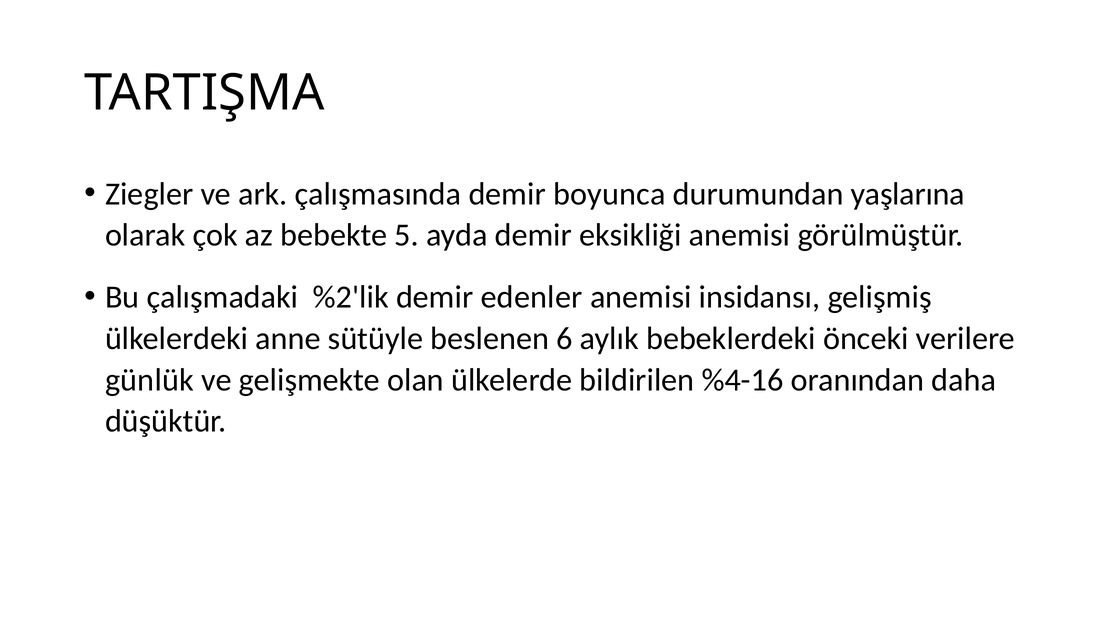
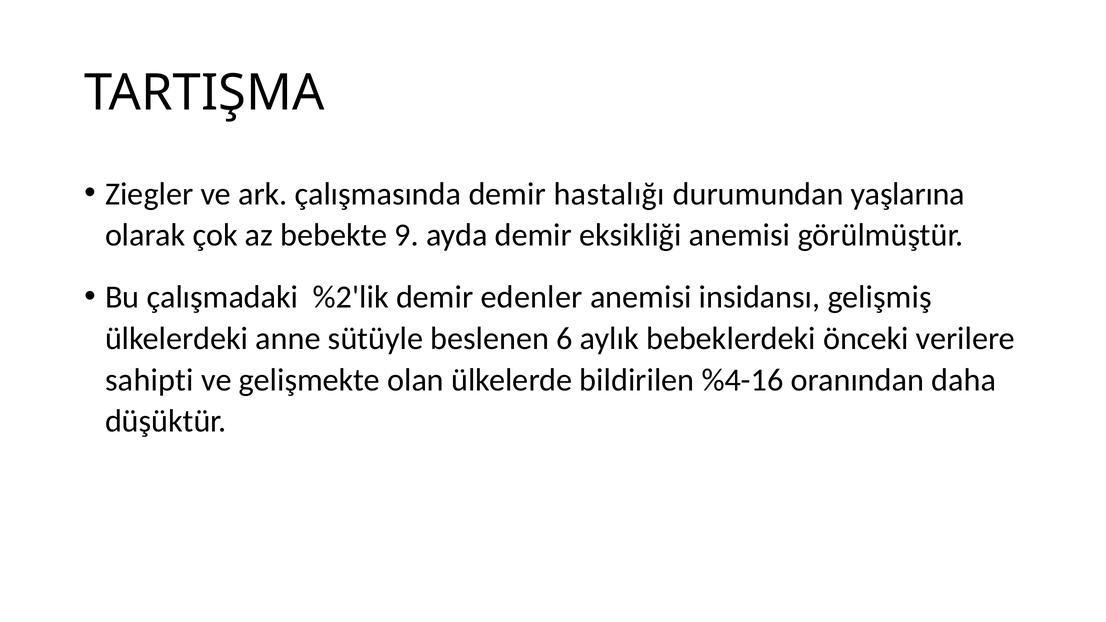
boyunca: boyunca -> hastalığı (609, 194)
5: 5 -> 9 (407, 235)
günlük: günlük -> sahipti (149, 380)
